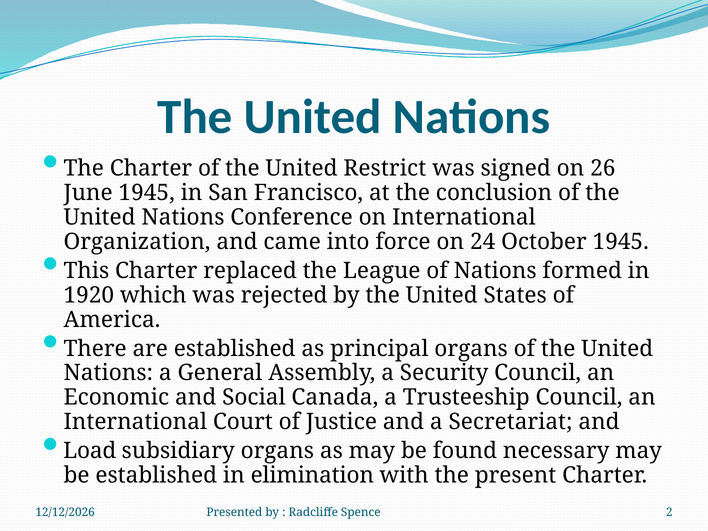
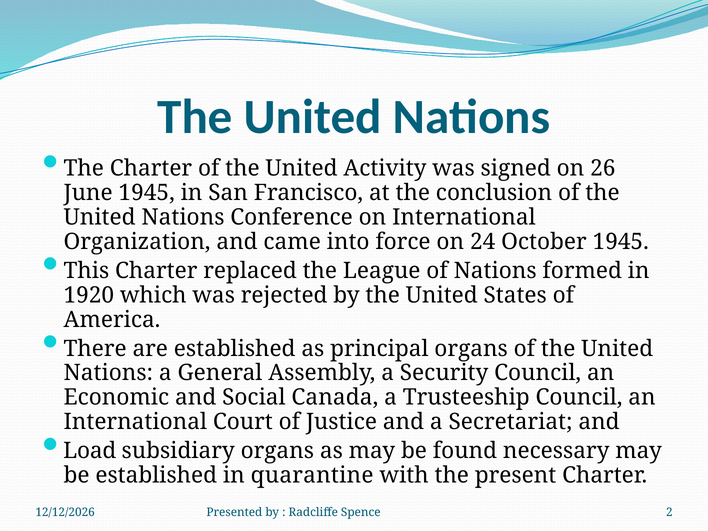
Restrict: Restrict -> Activity (385, 168)
elimination: elimination -> quarantine (312, 475)
